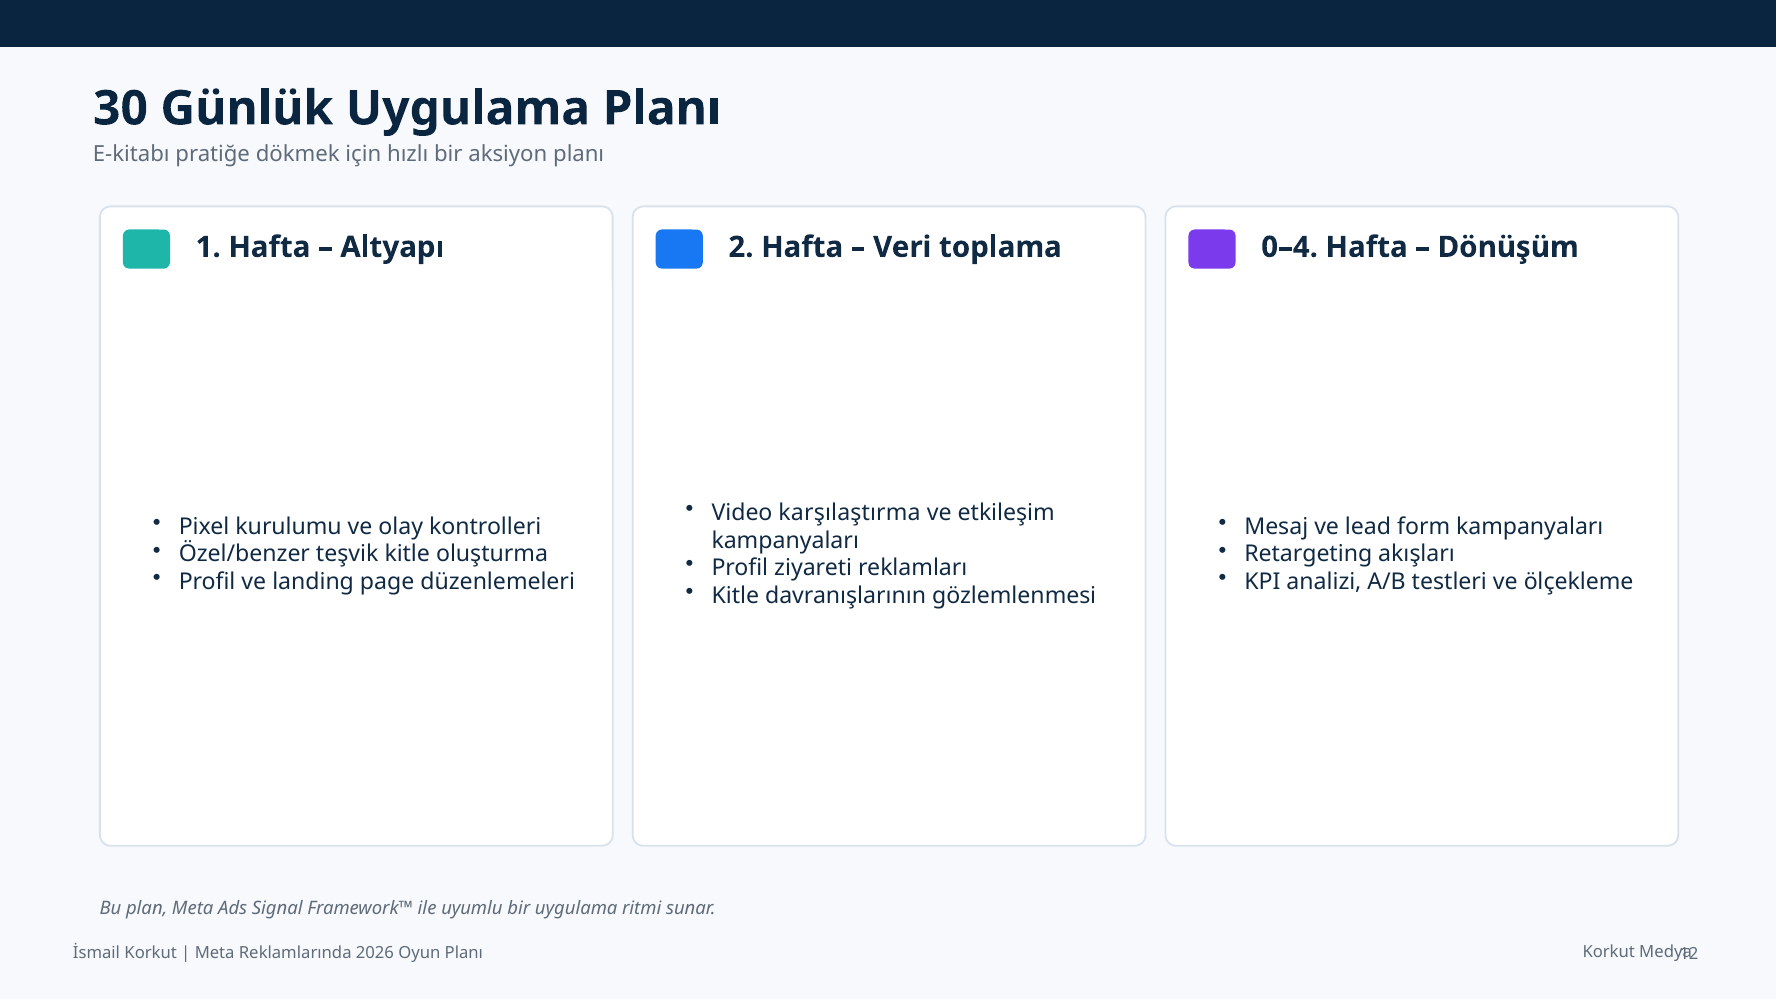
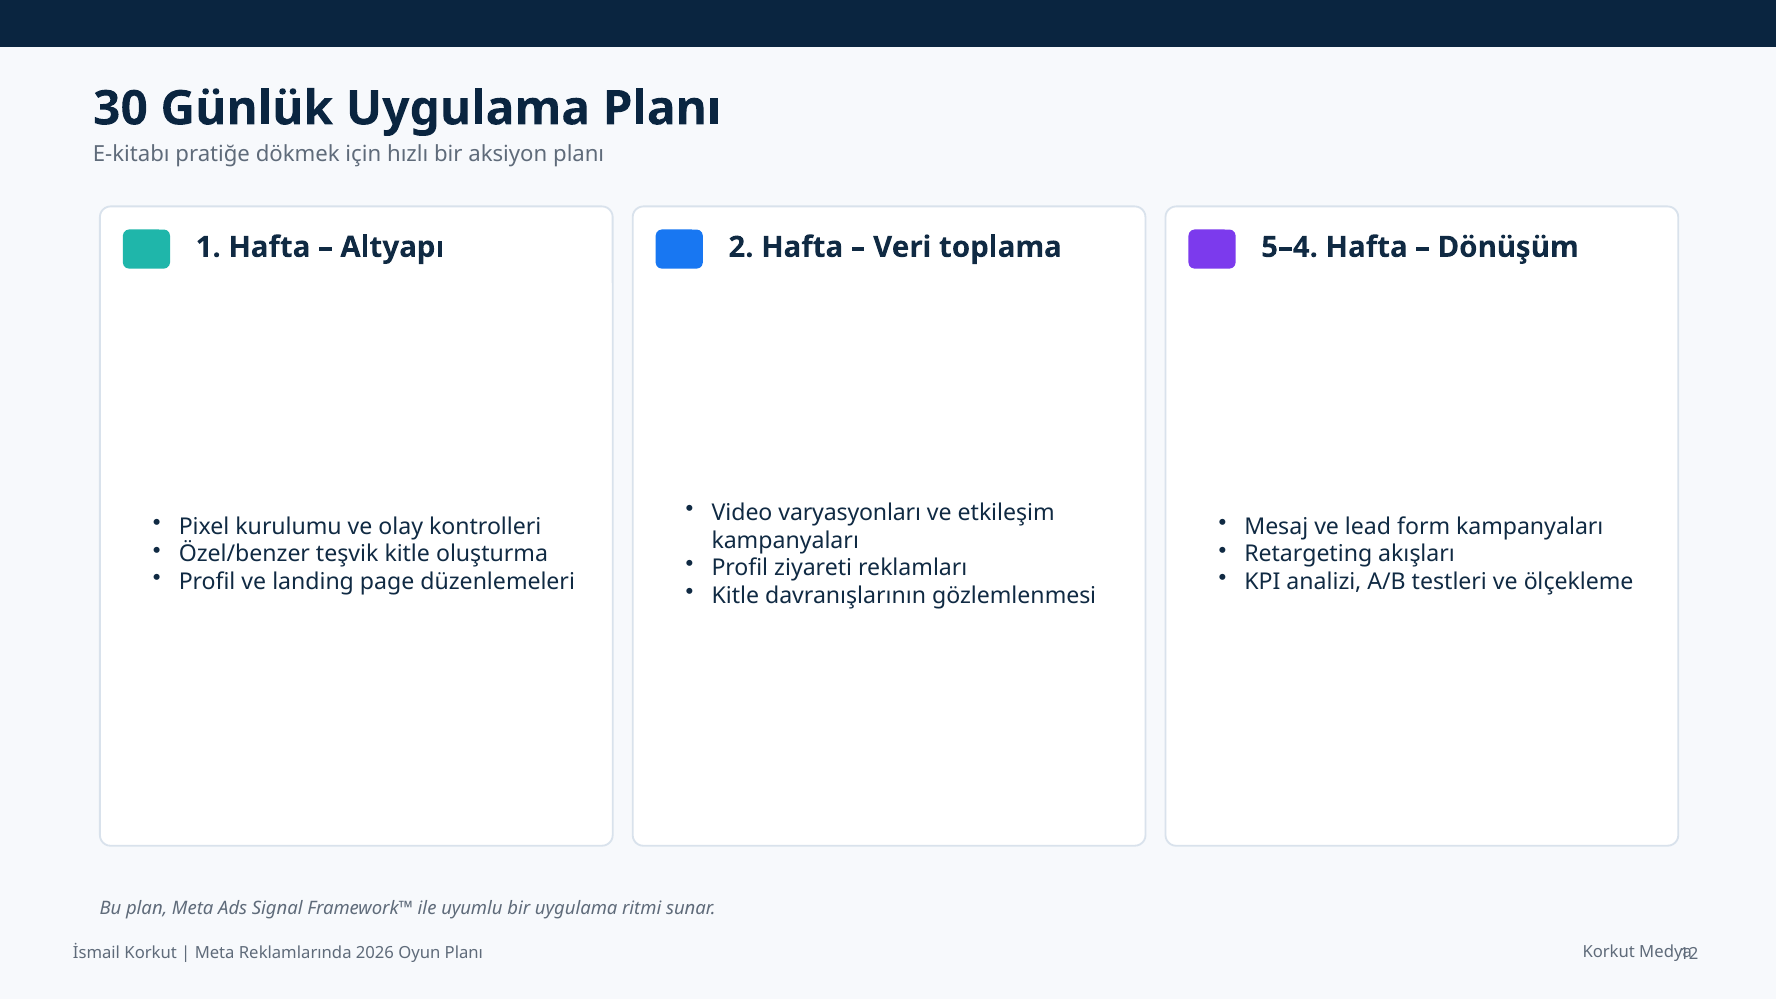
0–4: 0–4 -> 5–4 (1290, 247)
karşılaştırma: karşılaştırma -> varyasyonları (850, 513)
